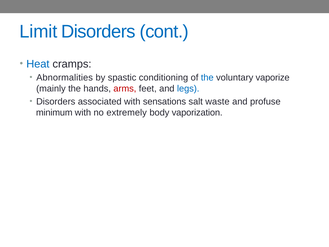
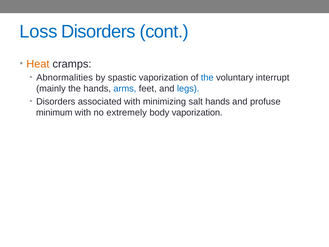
Limit: Limit -> Loss (38, 32)
Heat colour: blue -> orange (38, 64)
spastic conditioning: conditioning -> vaporization (164, 78)
vaporize: vaporize -> interrupt (273, 78)
arms colour: red -> blue (125, 89)
sensations: sensations -> minimizing (164, 101)
salt waste: waste -> hands (218, 101)
